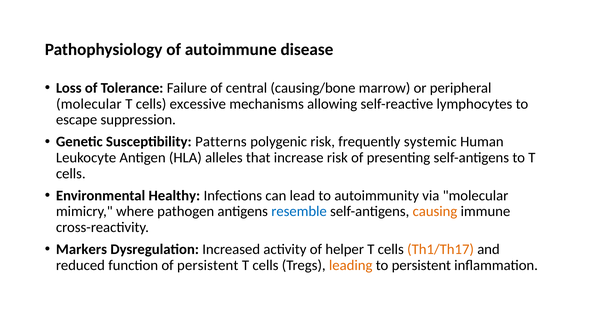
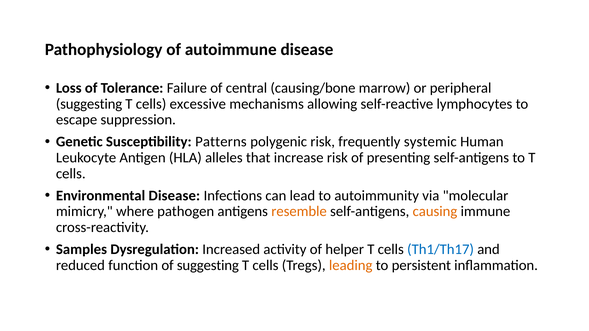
molecular: molecular -> suggesting (89, 104)
Environmental Healthy: Healthy -> Disease (174, 196)
resemble colour: blue -> orange (299, 212)
Markers: Markers -> Samples (81, 250)
Th1/Th17 colour: orange -> blue (441, 250)
of persistent: persistent -> suggesting (208, 265)
